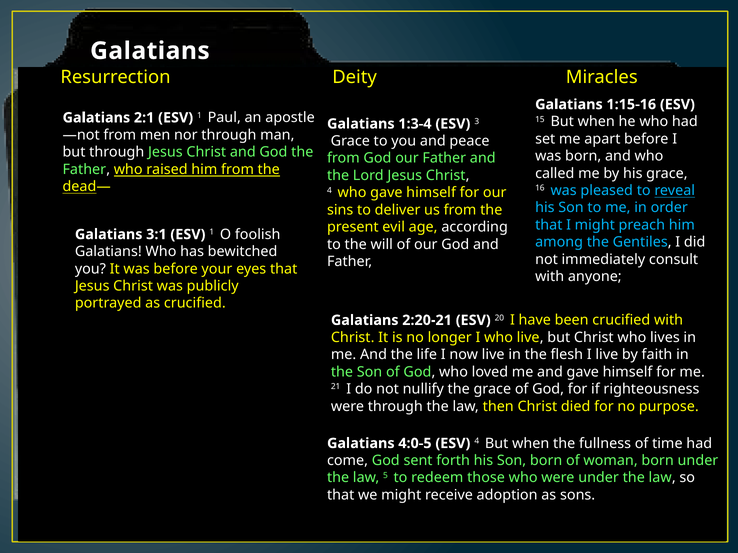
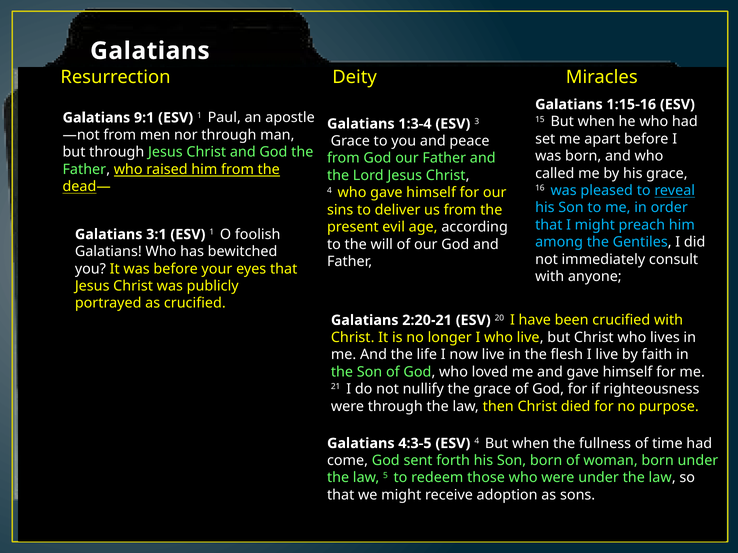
2:1: 2:1 -> 9:1 (144, 118)
4:0-5: 4:0-5 -> 4:3-5 (415, 444)
